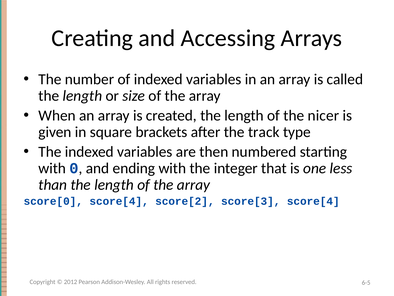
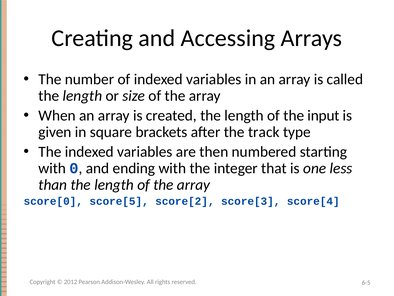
nicer: nicer -> input (323, 115)
score[0 score[4: score[4 -> score[5 (119, 201)
